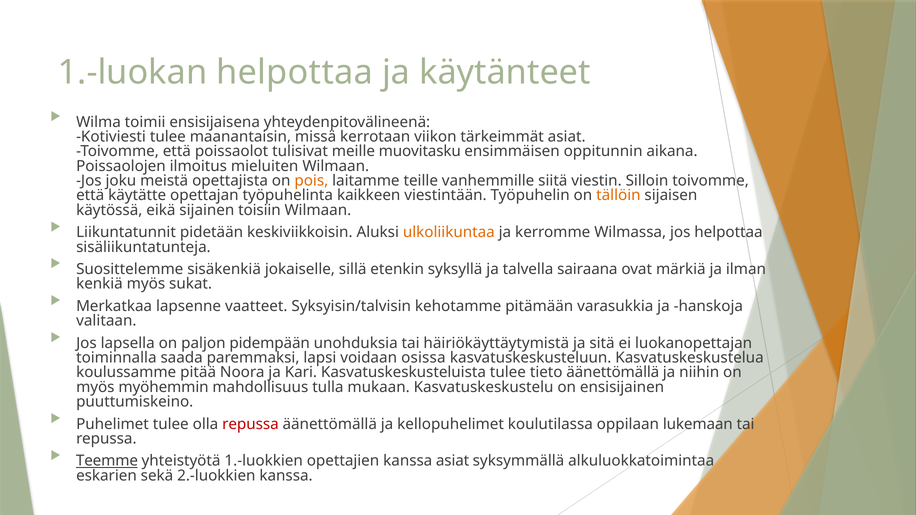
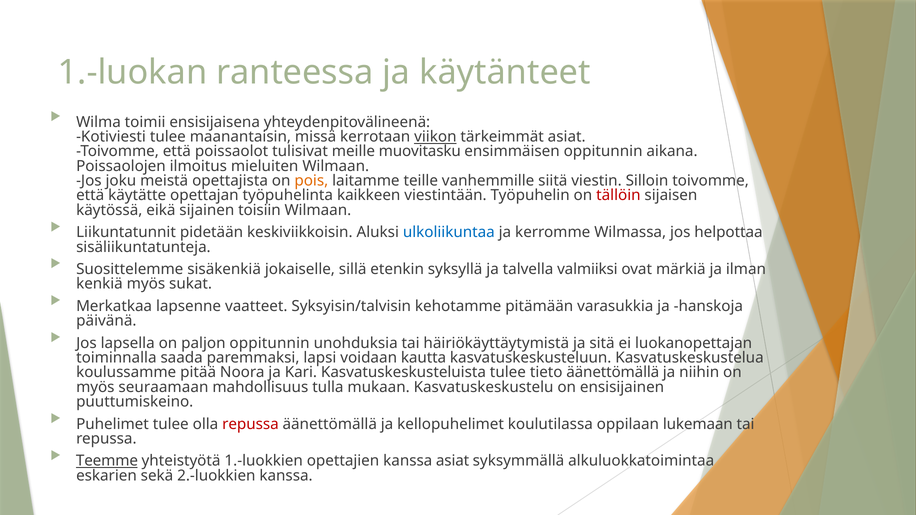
1.-luokan helpottaa: helpottaa -> ranteessa (295, 72)
viikon underline: none -> present (435, 137)
tällöin colour: orange -> red (618, 195)
ulkoliikuntaa colour: orange -> blue (449, 232)
sairaana: sairaana -> valmiiksi (587, 269)
valitaan: valitaan -> päivänä (106, 321)
paljon pidempään: pidempään -> oppitunnin (270, 343)
osissa: osissa -> kautta (424, 358)
myöhemmin: myöhemmin -> seuraamaan (163, 387)
